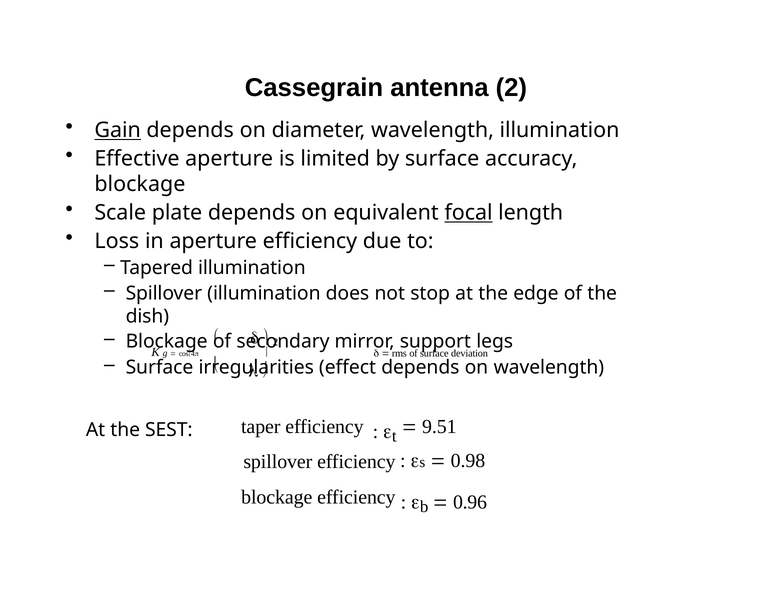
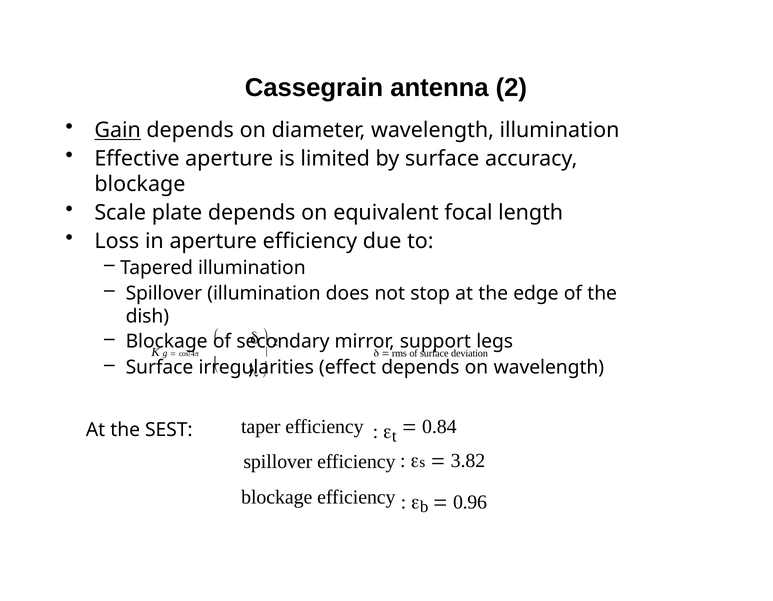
focal underline: present -> none (469, 213)
9.51: 9.51 -> 0.84 (439, 427)
0.98: 0.98 -> 3.82 (468, 461)
